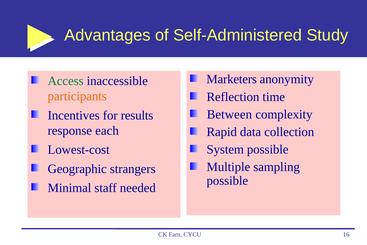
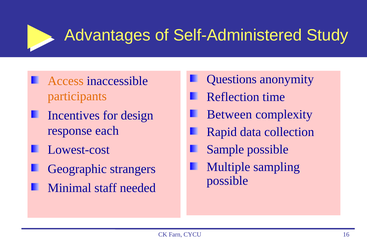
Marketers: Marketers -> Questions (232, 79)
Access colour: green -> orange (66, 81)
results: results -> design (137, 115)
System: System -> Sample (225, 149)
